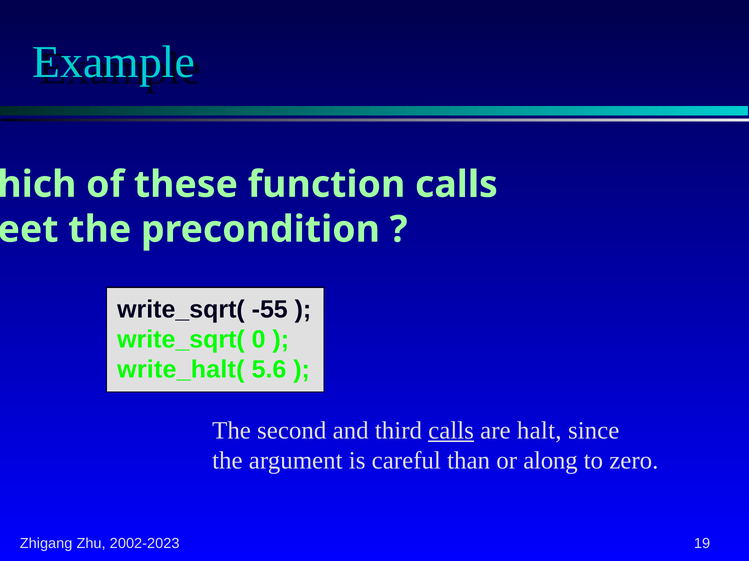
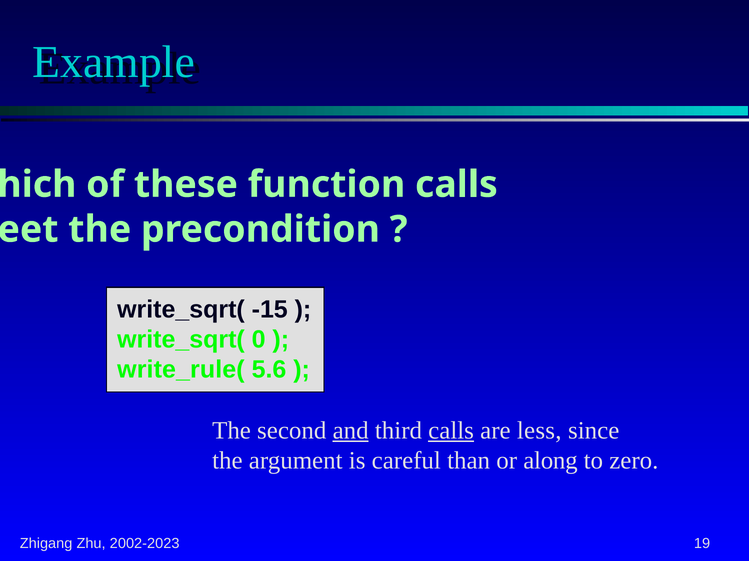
-55: -55 -> -15 (270, 310)
write_halt(: write_halt( -> write_rule( (181, 370)
and underline: none -> present (351, 431)
halt: halt -> less (539, 431)
